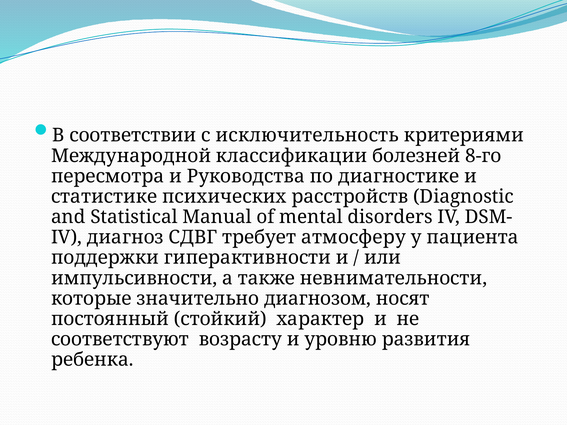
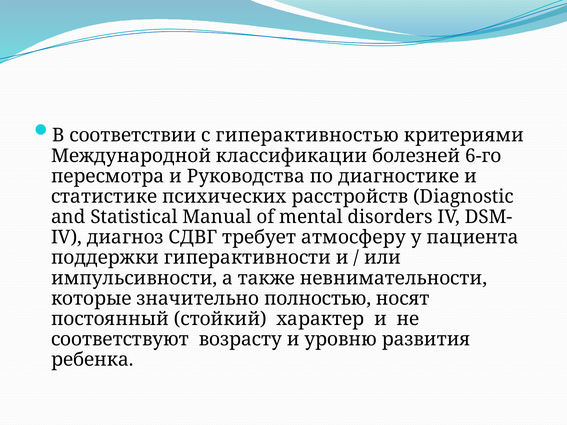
исключительность: исключительность -> гиперактивностью (307, 135)
8-го: 8-го -> 6-го (483, 156)
диагнозом: диагнозом -> полностью (318, 299)
